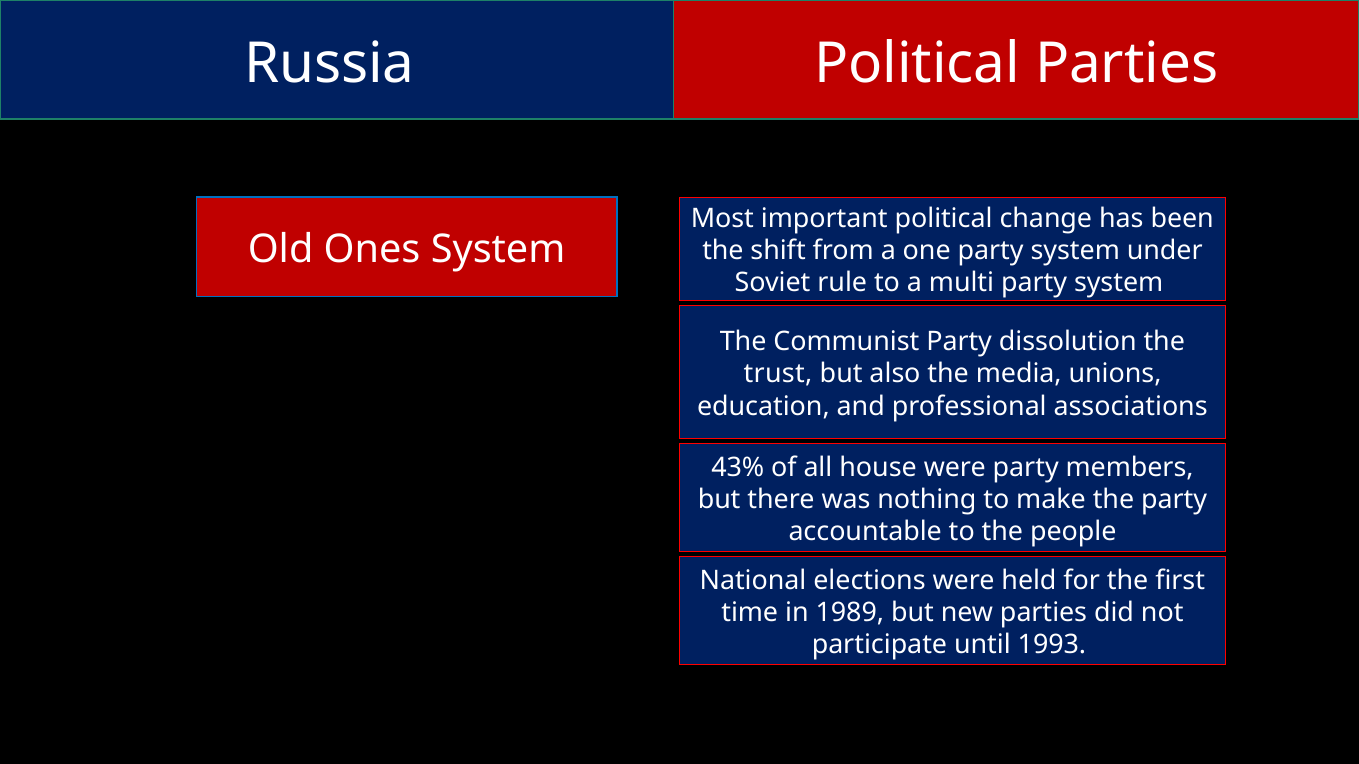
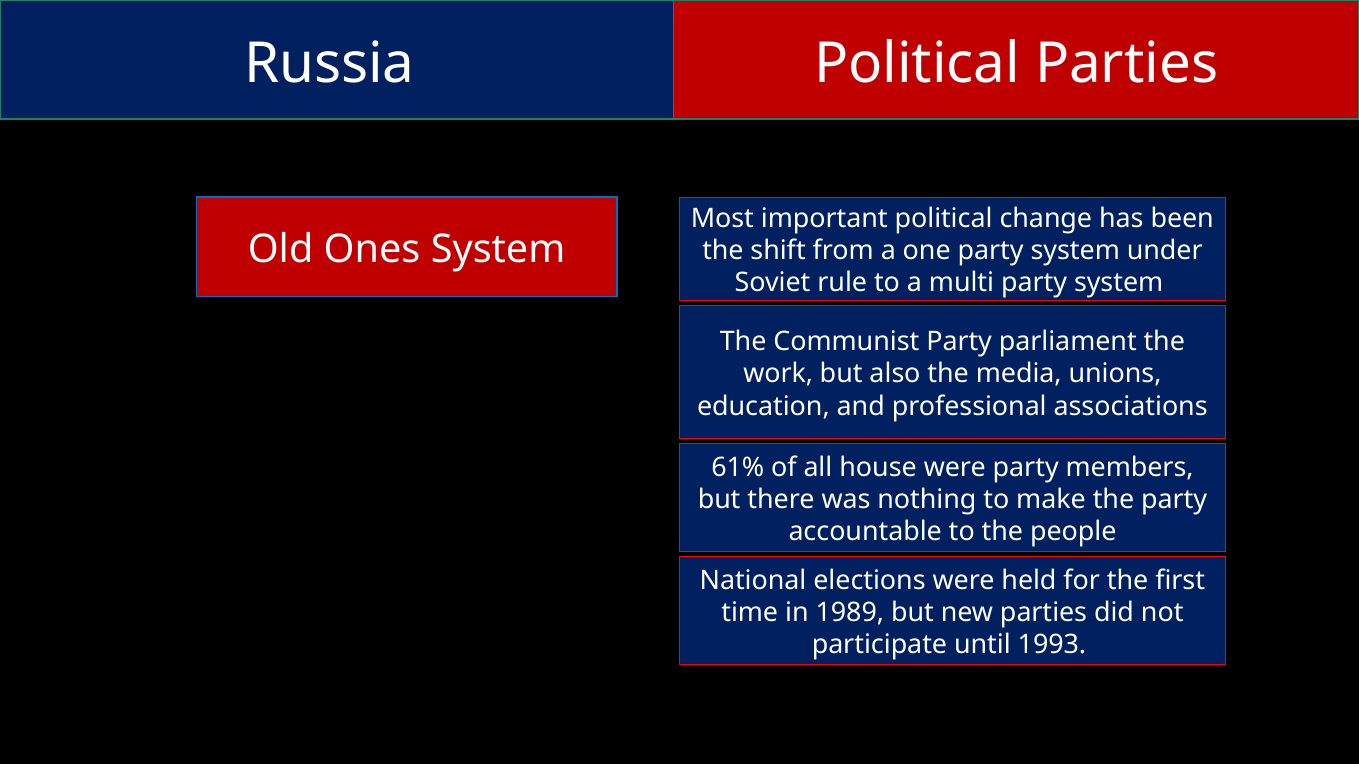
dissolution: dissolution -> parliament (1068, 342)
trust: trust -> work (778, 374)
43%: 43% -> 61% (738, 467)
